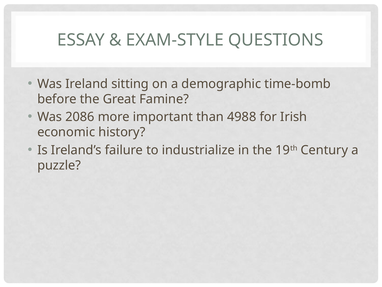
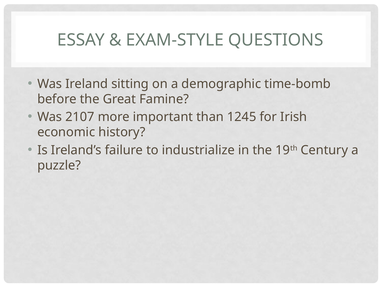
2086: 2086 -> 2107 (80, 117)
4988: 4988 -> 1245 (242, 117)
